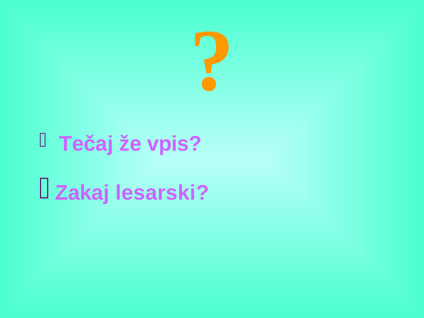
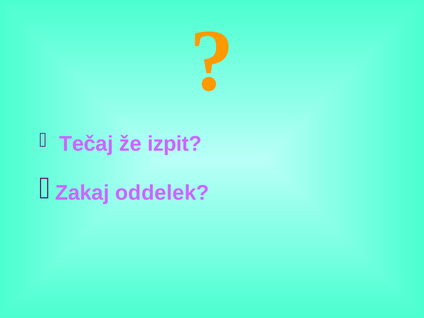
vpis: vpis -> izpit (175, 144)
lesarski: lesarski -> oddelek (162, 193)
